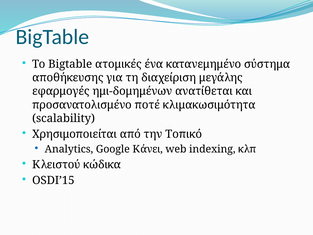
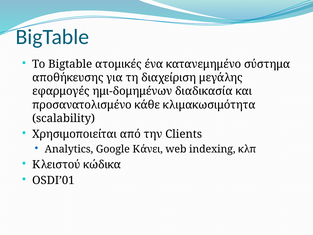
ανατίθεται: ανατίθεται -> διαδικασία (204, 91)
ποτέ: ποτέ -> κάθε (147, 105)
Τοπικό: Τοπικό -> Clients (184, 134)
OSDI’15: OSDI’15 -> OSDI’01 (53, 180)
